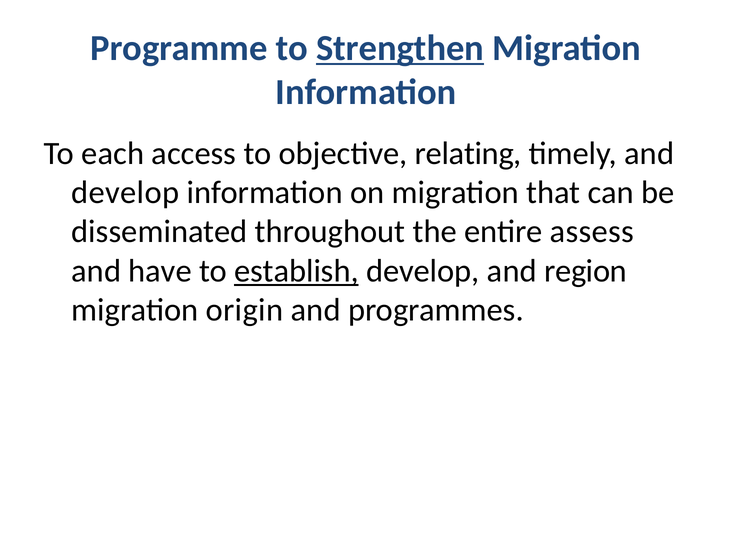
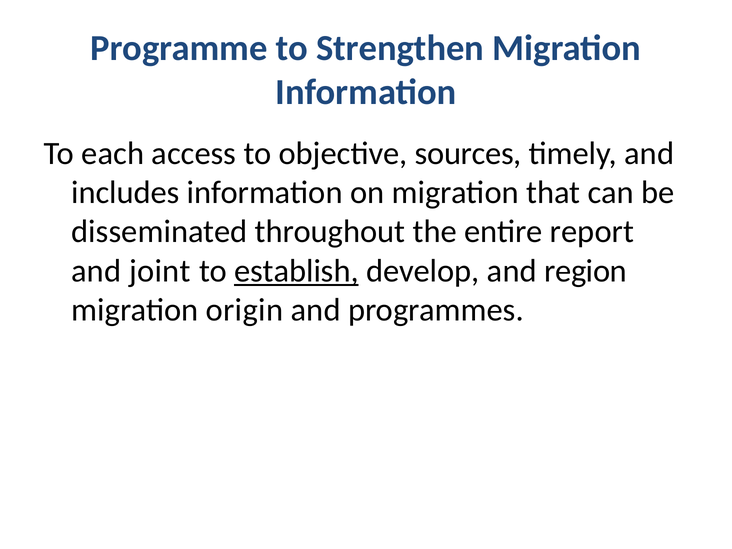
Strengthen underline: present -> none (400, 48)
relating: relating -> sources (468, 154)
develop: develop -> includes (125, 193)
assess: assess -> report (592, 232)
have: have -> joint (160, 271)
